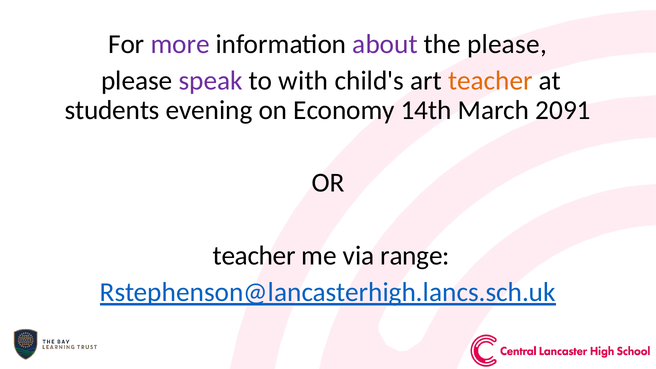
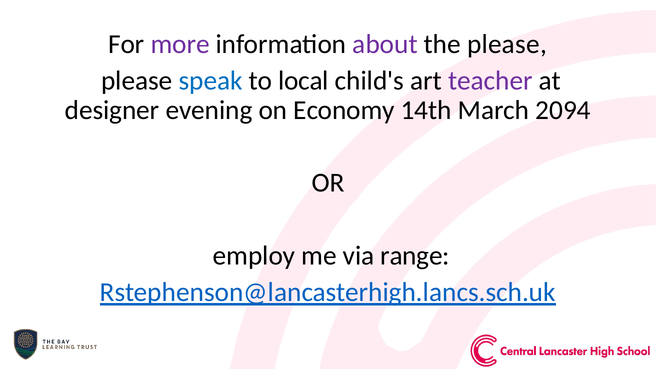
speak colour: purple -> blue (211, 81)
with: with -> local (304, 81)
teacher colour: orange -> purple (490, 81)
students: students -> designer (112, 110)
2091: 2091 -> 2094 (563, 110)
teacher: teacher -> employ (254, 256)
